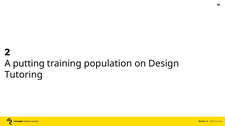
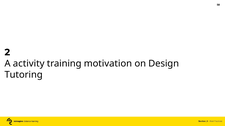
putting: putting -> activity (29, 64)
population: population -> motivation (108, 64)
